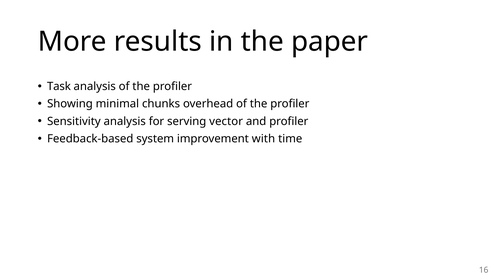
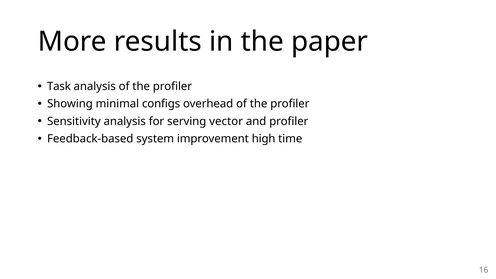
chunks: chunks -> configs (161, 104)
with: with -> high (264, 139)
